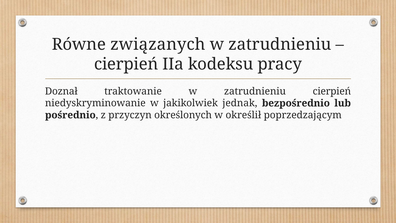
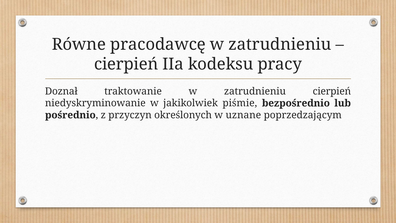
związanych: związanych -> pracodawcę (158, 44)
jednak: jednak -> piśmie (240, 103)
określił: określił -> uznane (243, 115)
